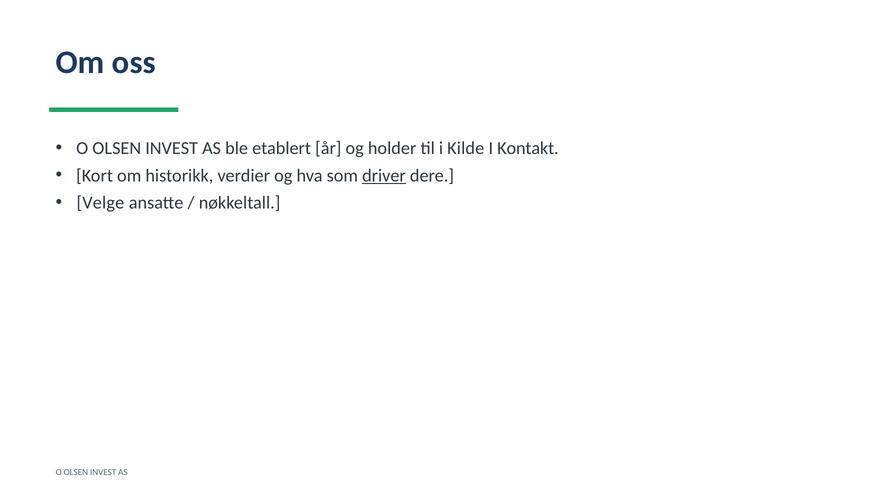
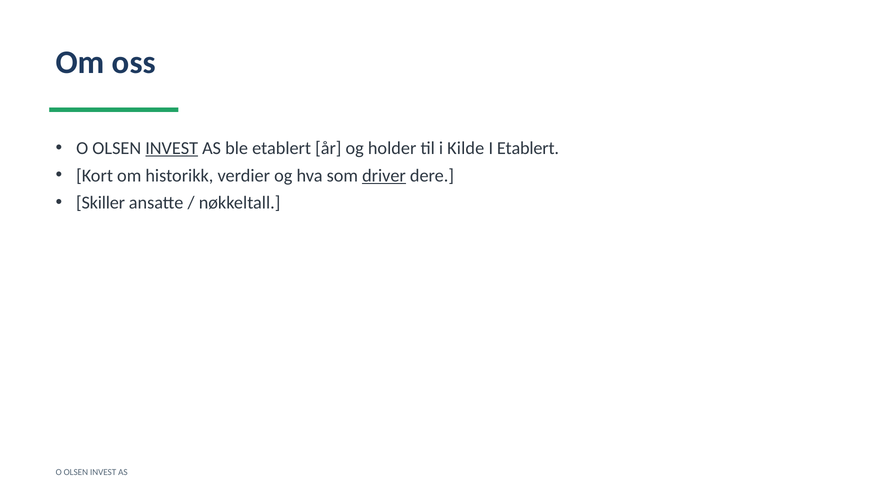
INVEST underline: none -> present (172, 148)
I Kontakt: Kontakt -> Etablert (528, 148)
Velge: Velge -> Skiller (101, 203)
